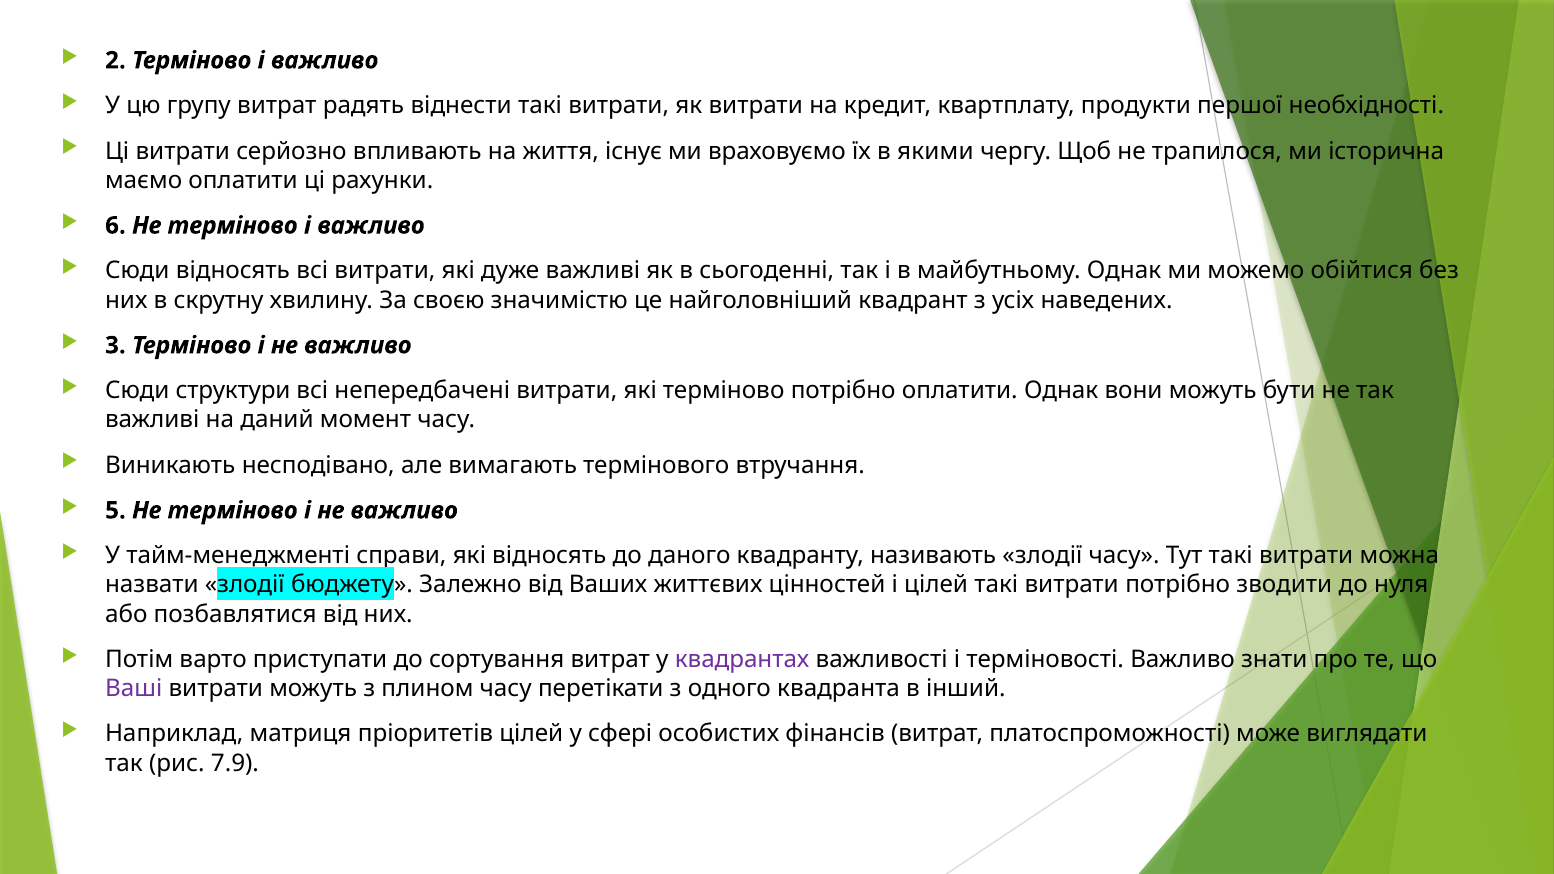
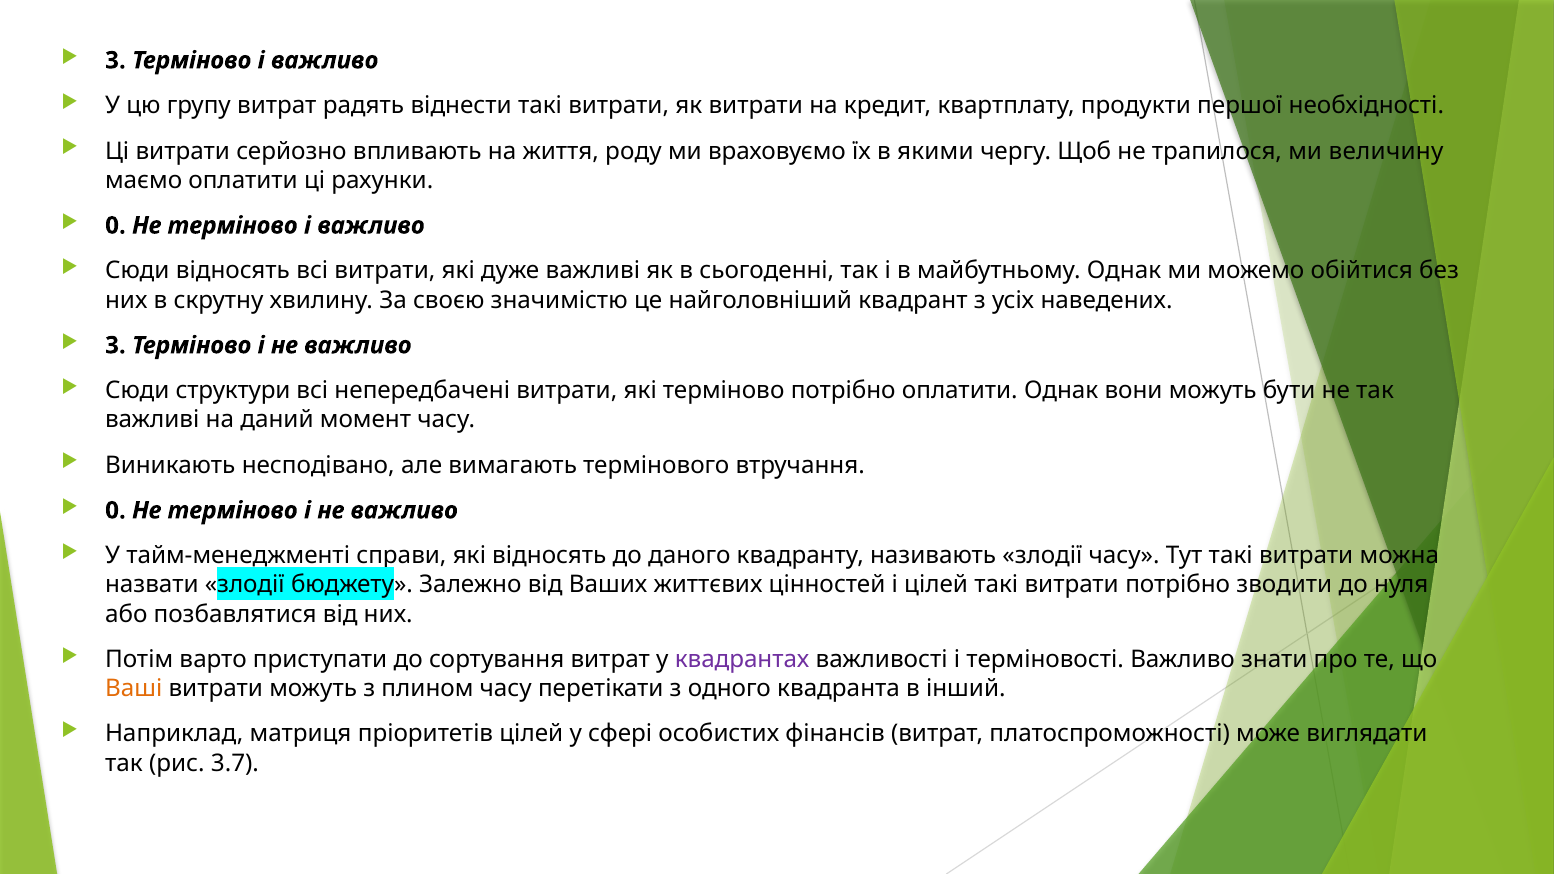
2: 2 -> 3 (115, 60)
існує: існує -> роду (633, 151)
історична: історична -> величину (1386, 151)
6: 6 -> 0 (115, 226)
5: 5 -> 0 (115, 511)
Ваші colour: purple -> orange (134, 689)
7.9: 7.9 -> 3.7 (235, 763)
